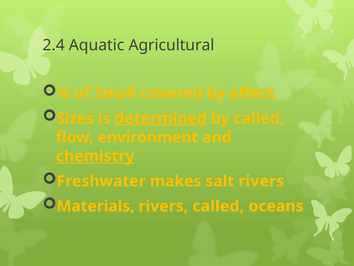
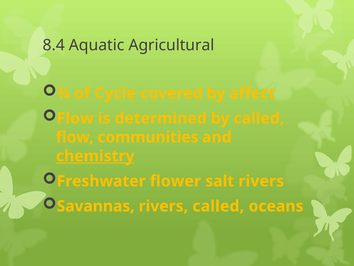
2.4: 2.4 -> 8.4 (54, 45)
Small: Small -> Cycle (115, 93)
Sizes: Sizes -> Flow (75, 118)
determined underline: present -> none (161, 118)
environment: environment -> communities (148, 137)
makes: makes -> flower (175, 181)
Materials: Materials -> Savannas (96, 206)
